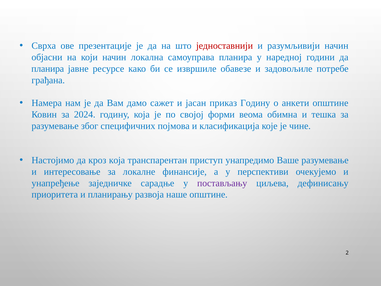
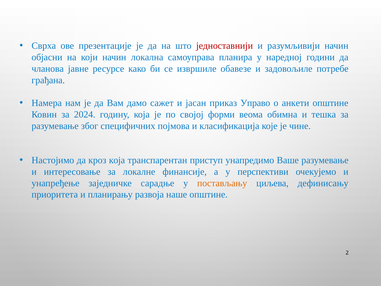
планира: планира -> чланова (48, 69)
приказ Годину: Годину -> Управо (255, 103)
постављању colour: purple -> orange (222, 183)
